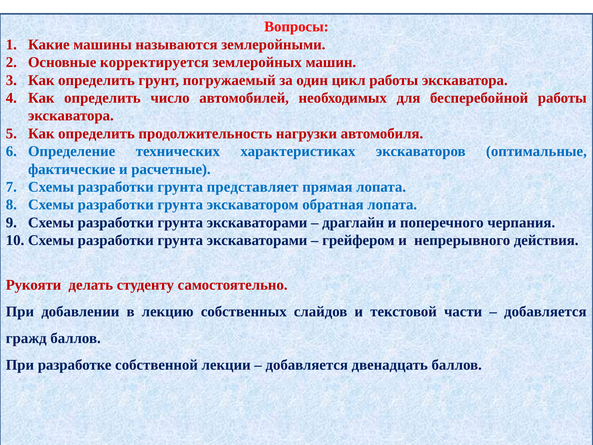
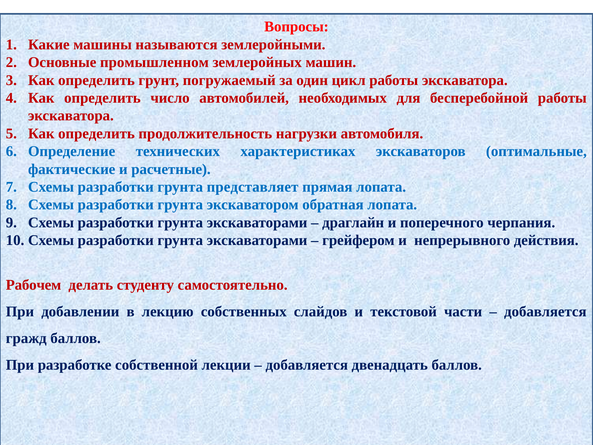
корректируется: корректируется -> промышленном (154, 62)
Рукояти: Рукояти -> Рабочем (34, 285)
